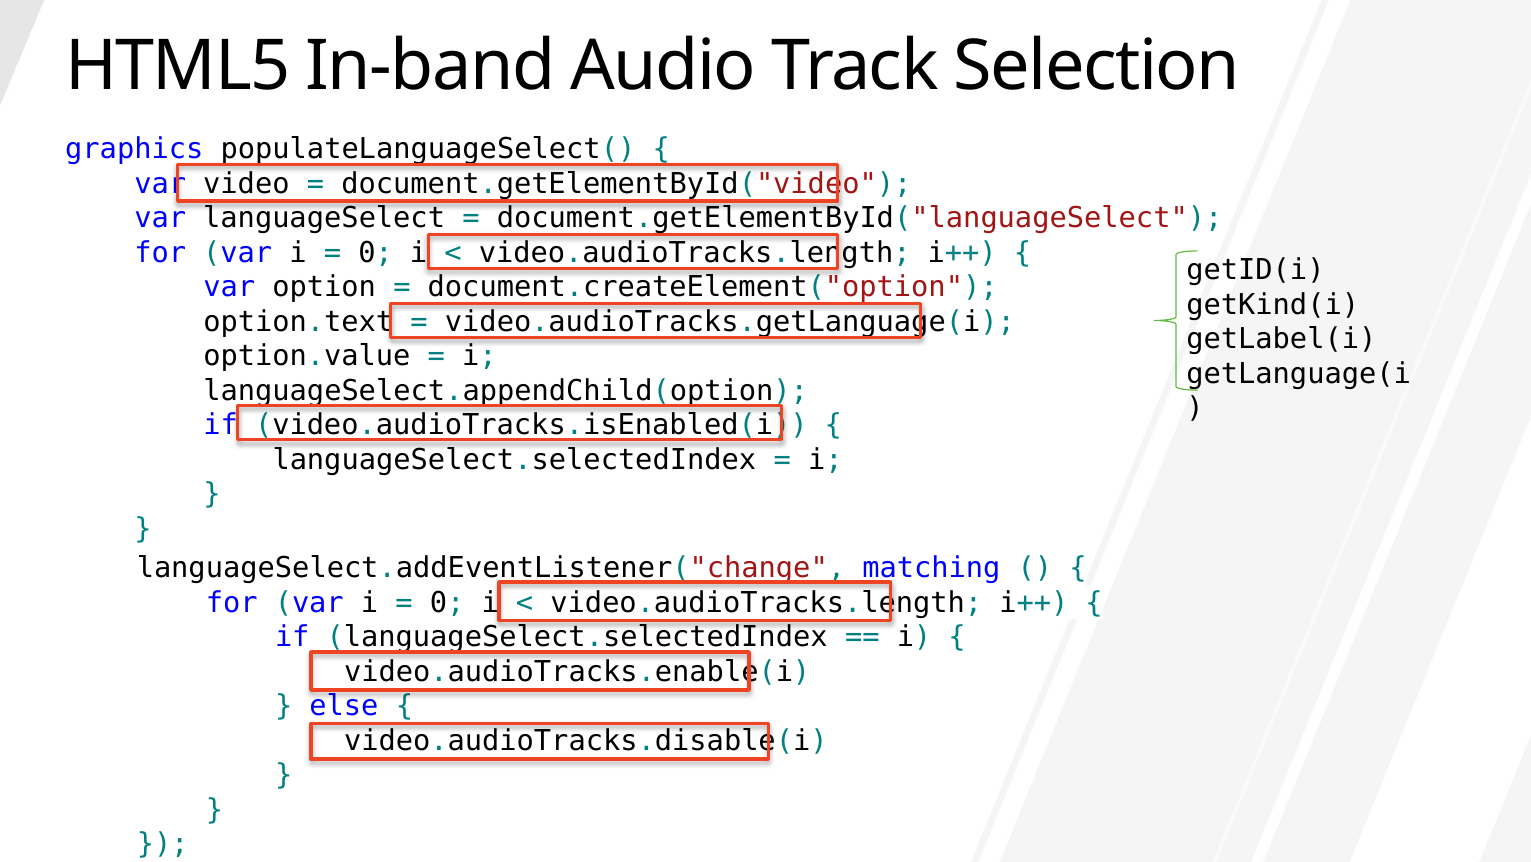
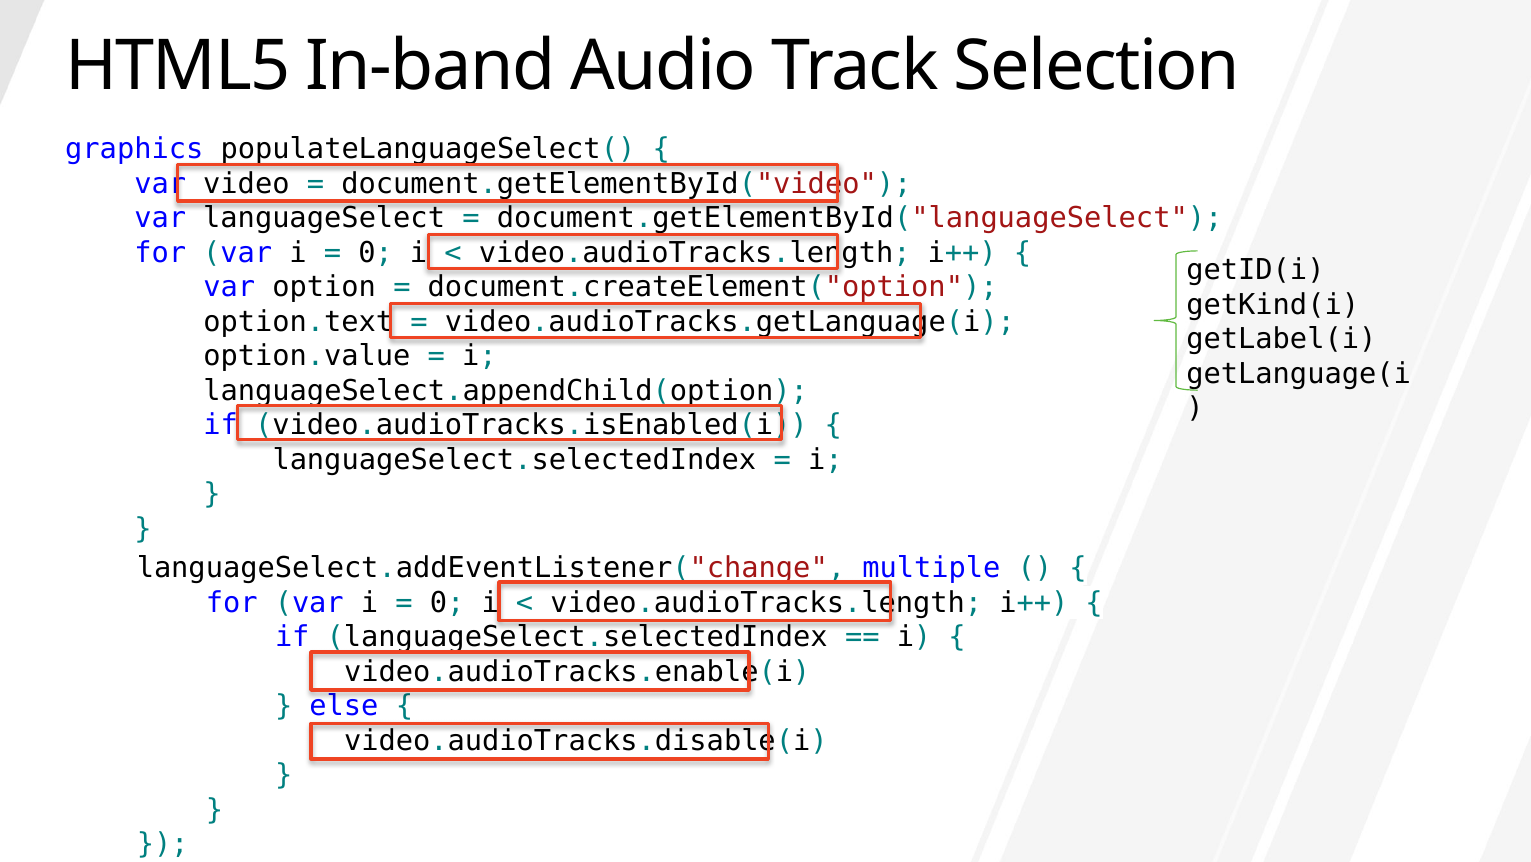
matching: matching -> multiple (931, 568)
